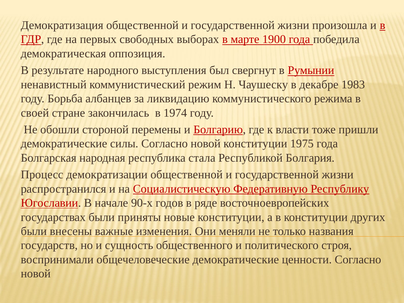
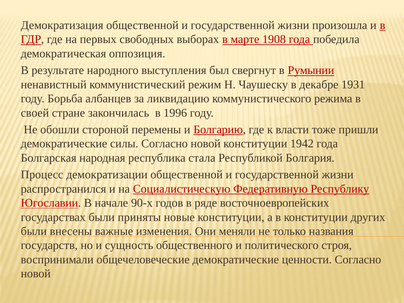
1900: 1900 -> 1908 (274, 39)
1983: 1983 -> 1931 (353, 84)
1974: 1974 -> 1996 (175, 113)
1975: 1975 -> 1942 (302, 144)
